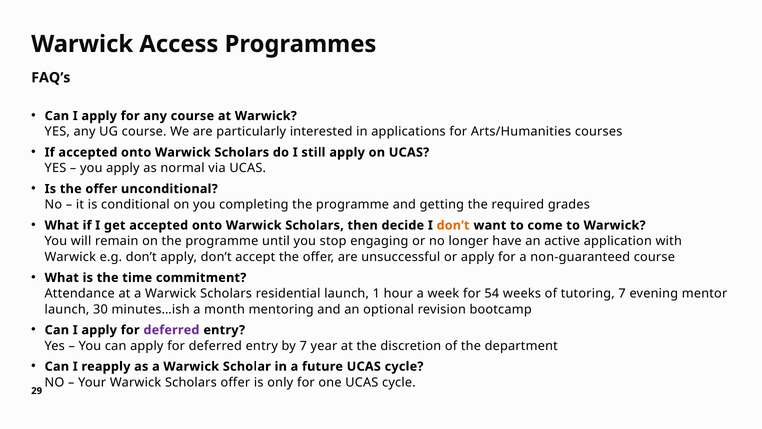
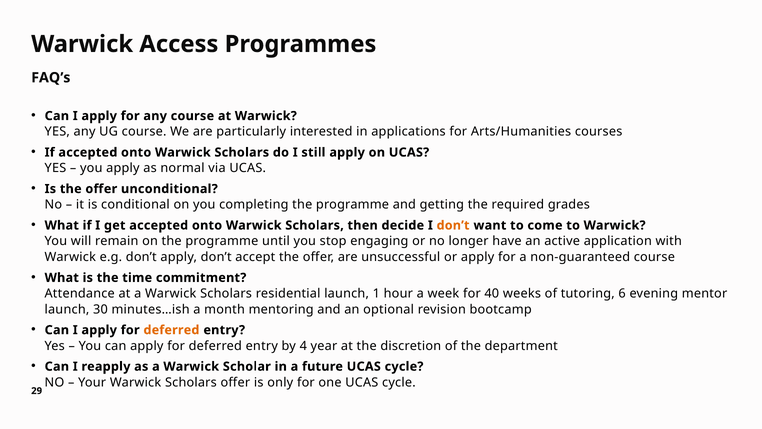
54: 54 -> 40 (492, 293)
tutoring 7: 7 -> 6 (622, 293)
deferred colour: purple -> orange (171, 330)
by 7: 7 -> 4 (303, 346)
